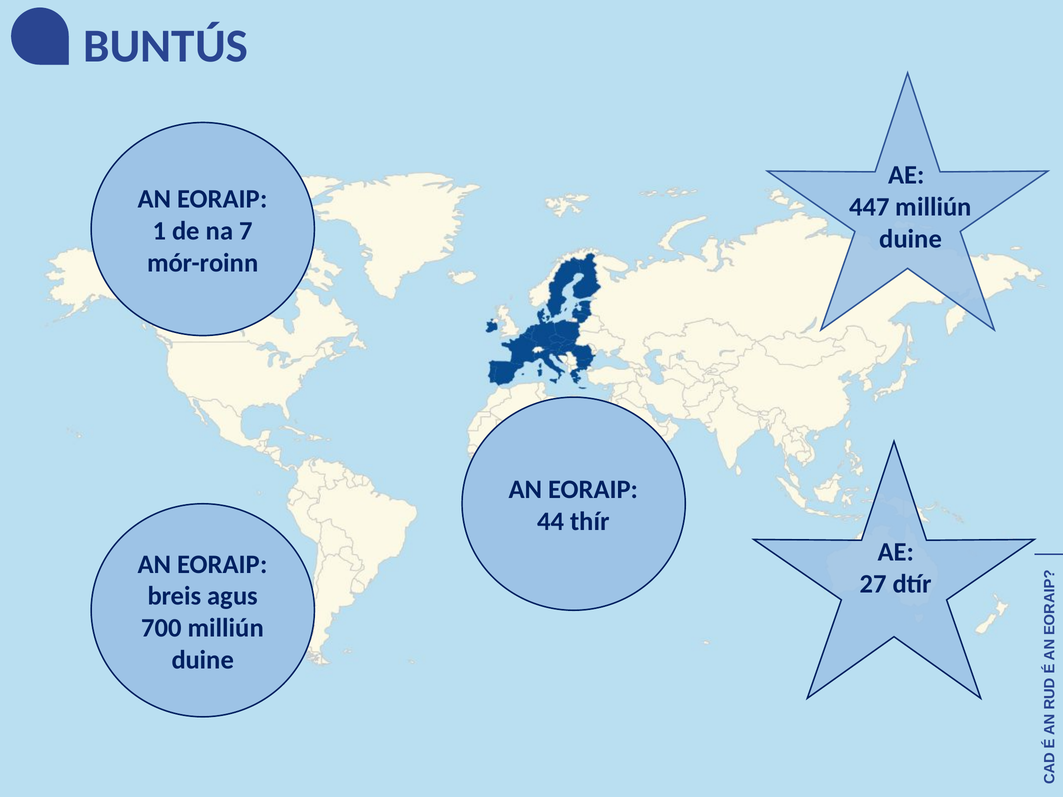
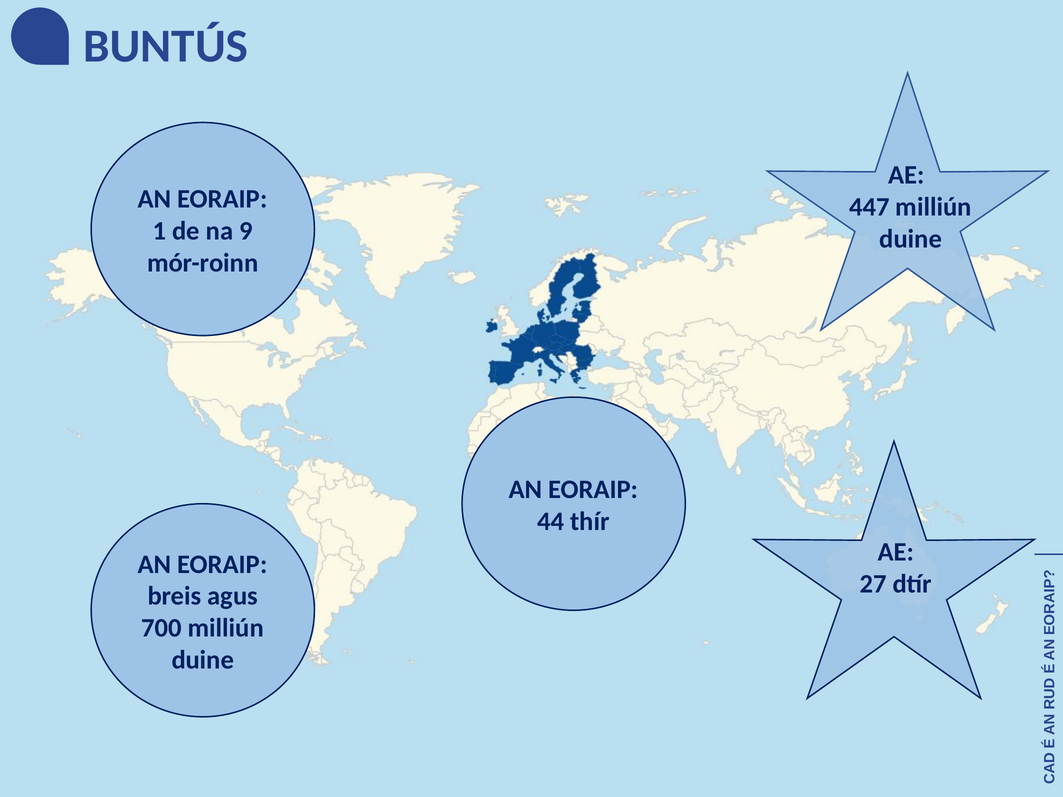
7: 7 -> 9 (246, 231)
